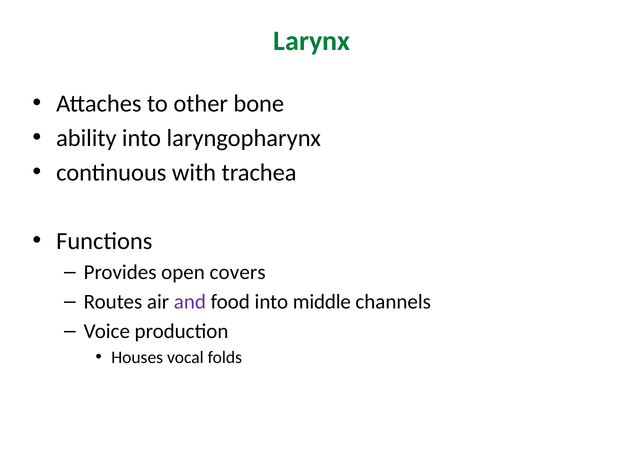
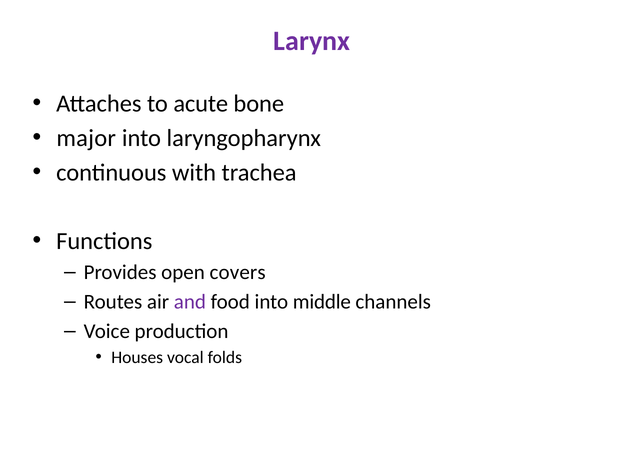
Larynx colour: green -> purple (312, 41)
other: other -> acute (201, 104)
ability: ability -> major (86, 138)
